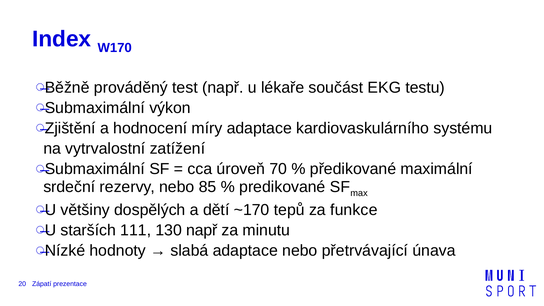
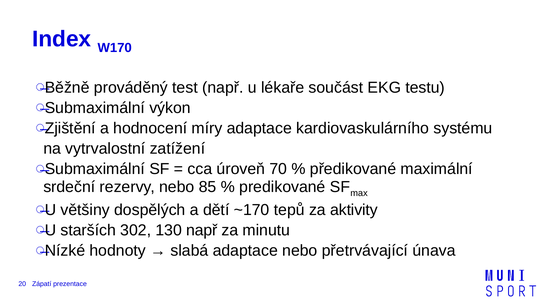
funkce: funkce -> aktivity (354, 210)
111: 111 -> 302 (136, 230)
